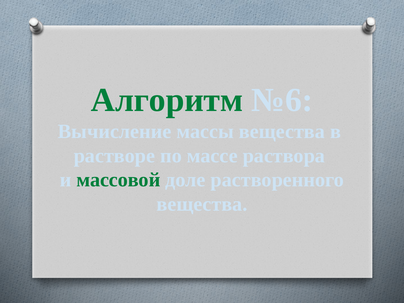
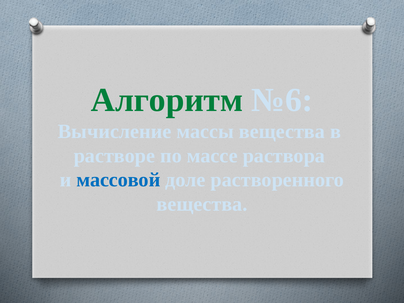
массовой colour: green -> blue (118, 180)
